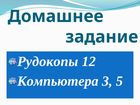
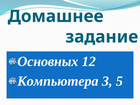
Рудокопы: Рудокопы -> Основных (48, 61)
